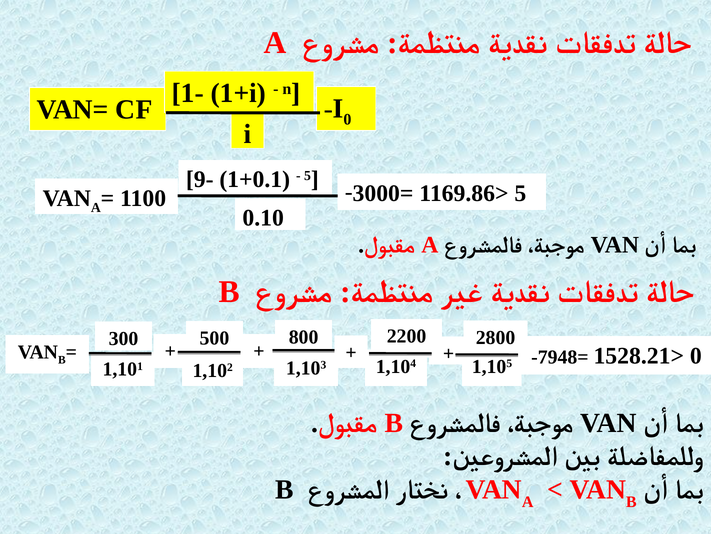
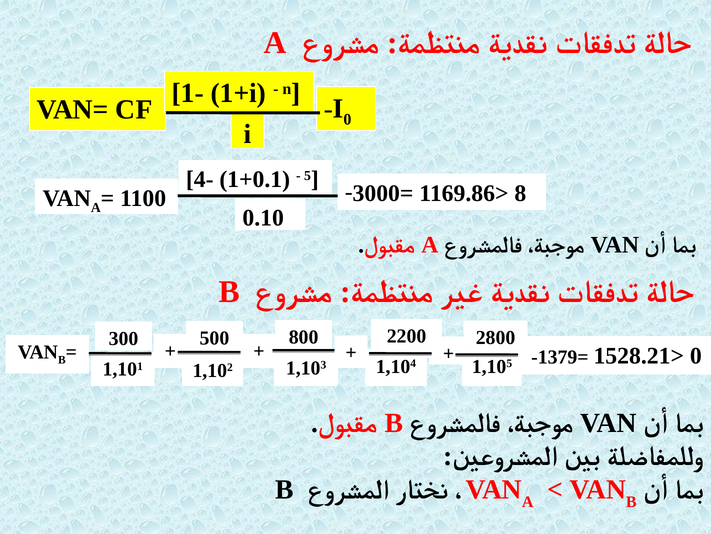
9-: 9- -> 4- (200, 179)
1169.86> 5: 5 -> 8 (520, 193)
-7948=: -7948= -> -1379= (560, 357)
